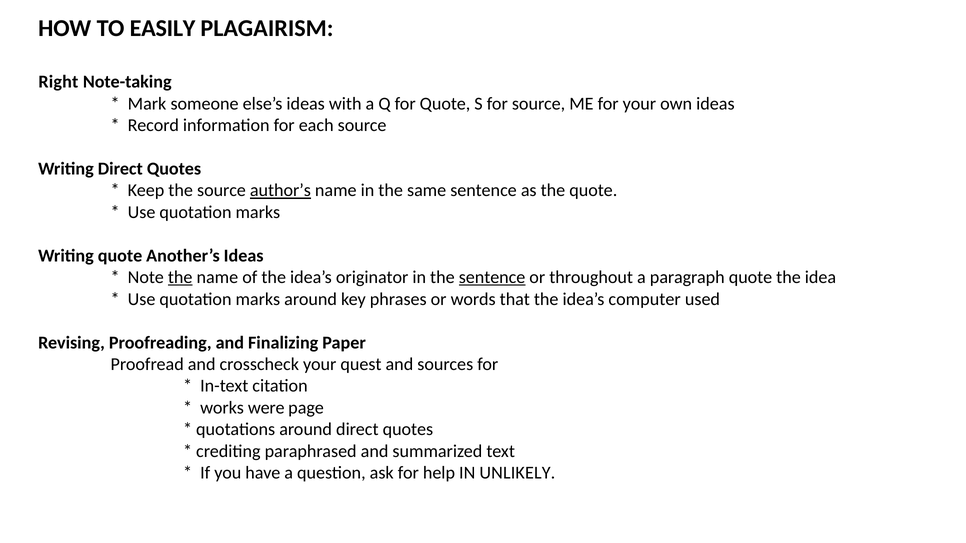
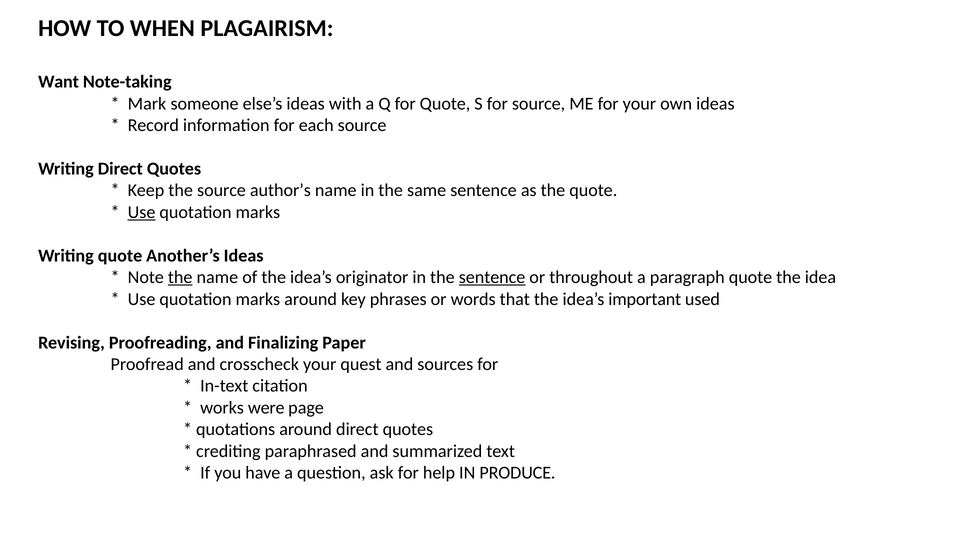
EASILY: EASILY -> WHEN (162, 28)
Right: Right -> Want (59, 82)
author’s underline: present -> none (280, 191)
Use underline: none -> present (142, 212)
computer: computer -> important (645, 299)
UNLIKELY: UNLIKELY -> PRODUCE (518, 473)
